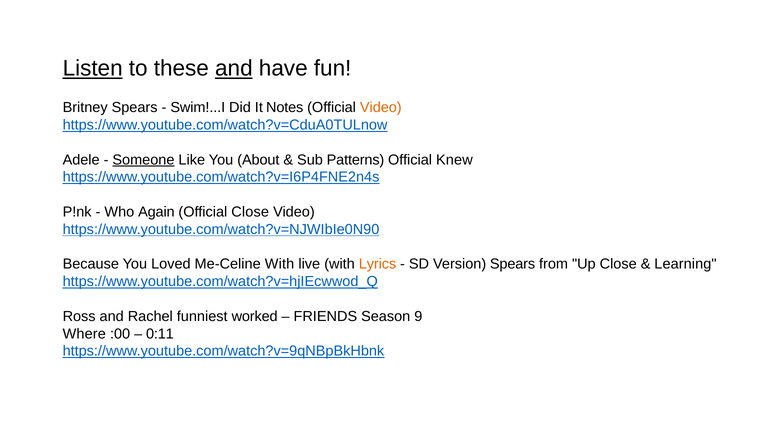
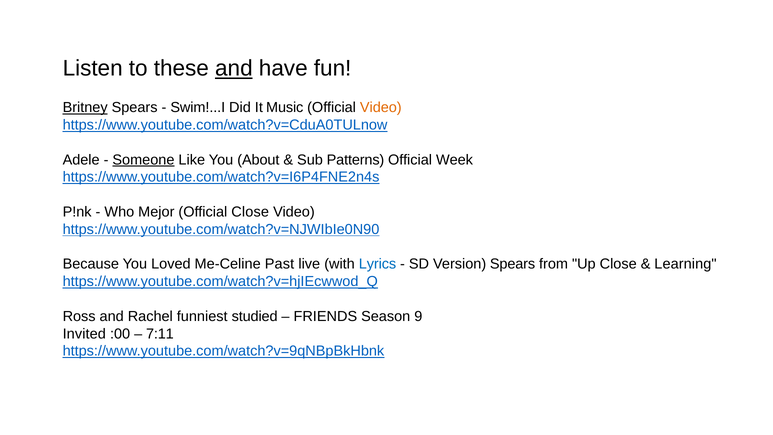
Listen underline: present -> none (93, 68)
Britney underline: none -> present (85, 108)
Notes: Notes -> Music (285, 108)
Knew: Knew -> Week (454, 160)
Again: Again -> Mejor (156, 212)
Me-Celine With: With -> Past (280, 264)
Lyrics colour: orange -> blue (377, 264)
worked: worked -> studied (255, 316)
Where: Where -> Invited (84, 334)
0:11: 0:11 -> 7:11 (160, 334)
